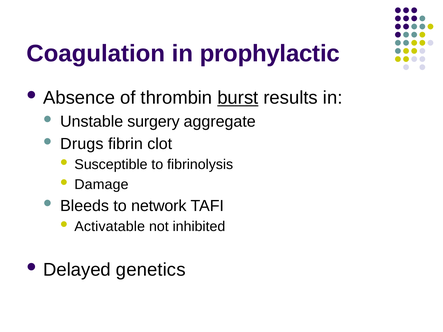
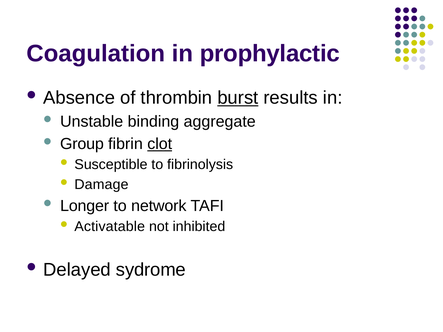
surgery: surgery -> binding (153, 122)
Drugs: Drugs -> Group (82, 144)
clot underline: none -> present (160, 144)
Bleeds: Bleeds -> Longer (85, 206)
genetics: genetics -> sydrome (151, 270)
